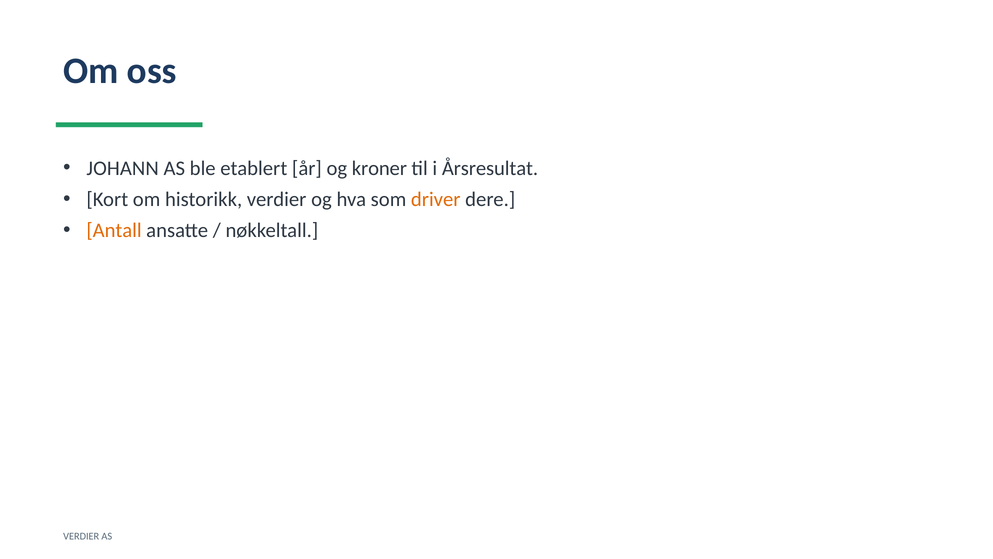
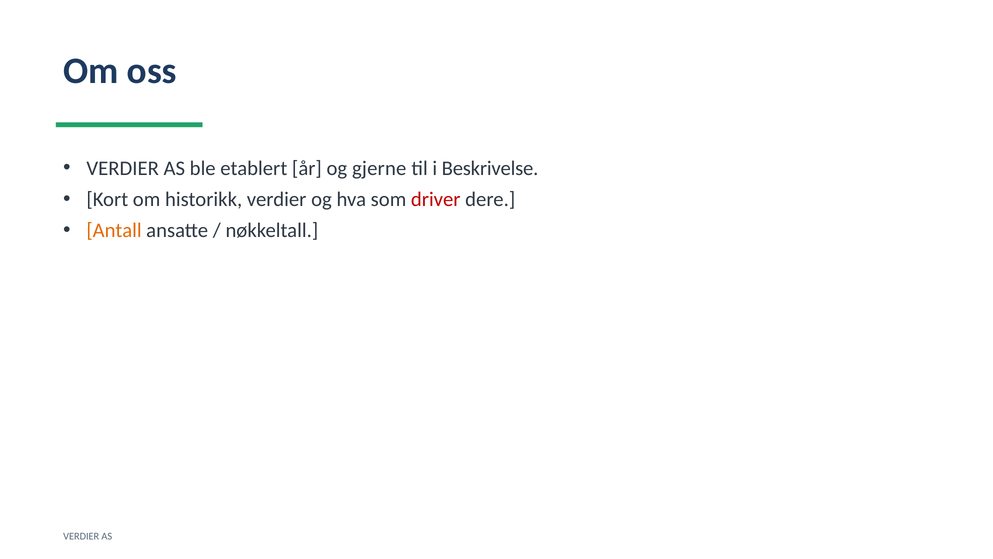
JOHANN: JOHANN -> VERDIER (123, 168)
kroner: kroner -> gjerne (379, 168)
Årsresultat: Årsresultat -> Beskrivelse (490, 168)
driver colour: orange -> red (436, 199)
